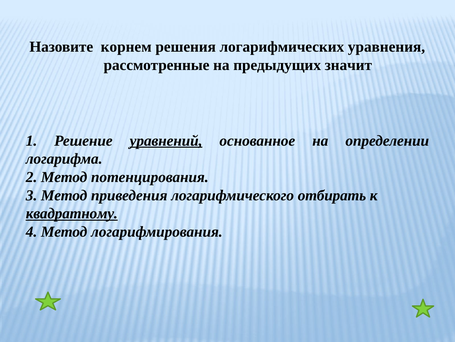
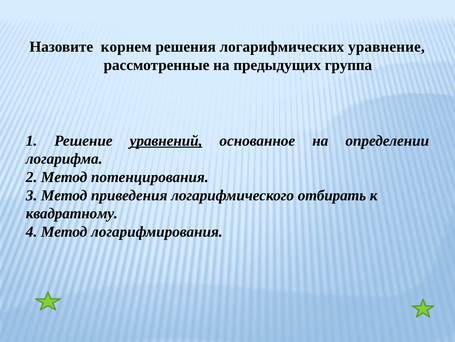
уравнения: уравнения -> уравнение (386, 47)
значит: значит -> группа (348, 65)
квадратному underline: present -> none (72, 213)
